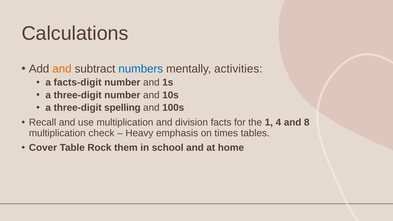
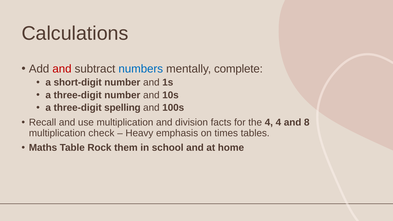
and colour: orange -> red (62, 69)
activities: activities -> complete (238, 69)
facts-digit: facts-digit -> short-digit (78, 82)
the 1: 1 -> 4 (269, 122)
Cover: Cover -> Maths (43, 148)
